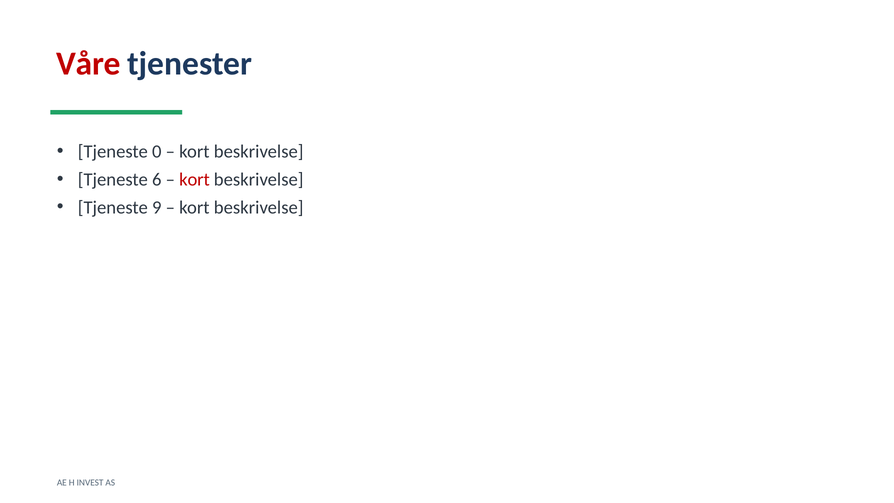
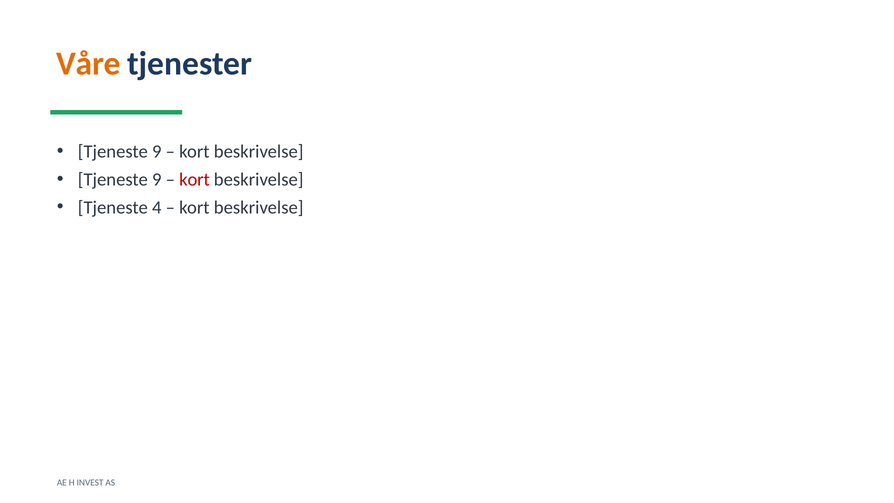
Våre colour: red -> orange (88, 64)
0: 0 -> 9 (157, 151)
6: 6 -> 9 (157, 179)
9: 9 -> 4 (157, 207)
